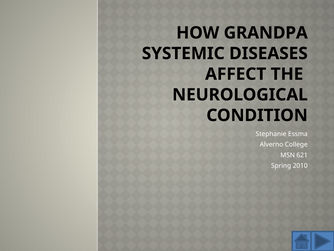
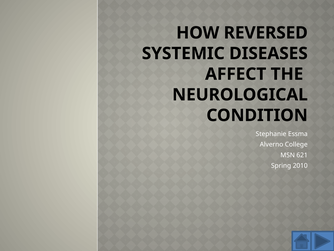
GRANDPA: GRANDPA -> REVERSED (266, 33)
